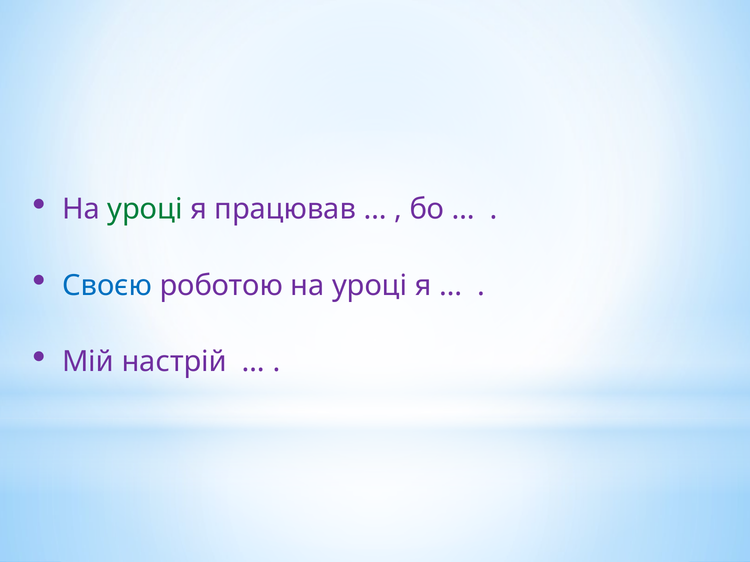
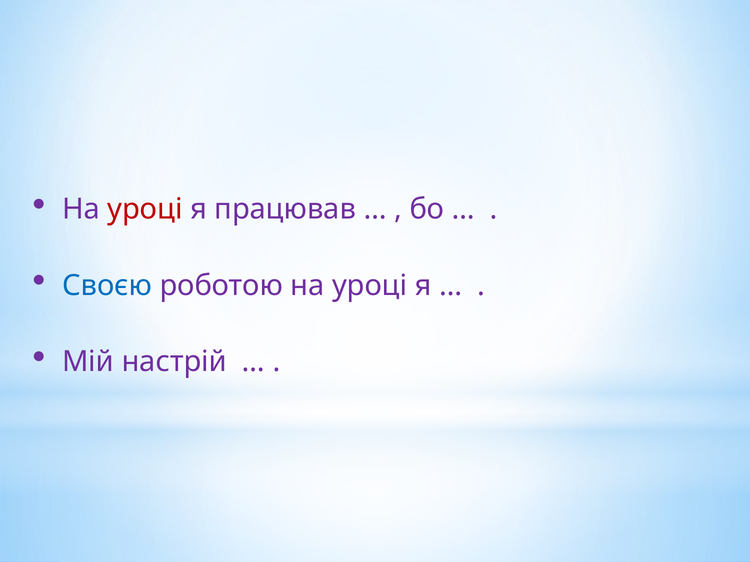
уроці colour: green -> red (145, 210)
